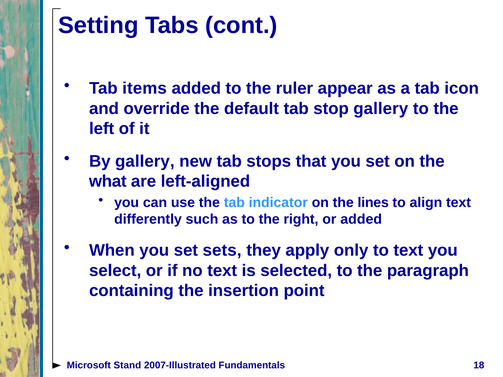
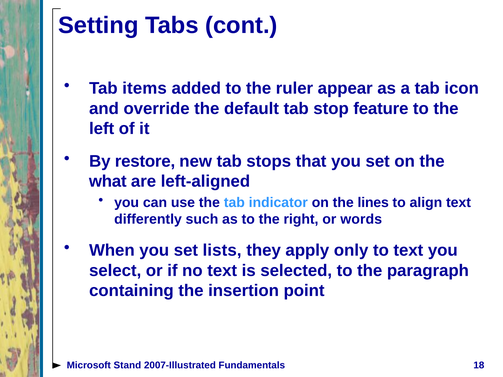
stop gallery: gallery -> feature (381, 109)
By gallery: gallery -> restore (145, 161)
or added: added -> words (361, 219)
sets: sets -> lists (222, 251)
